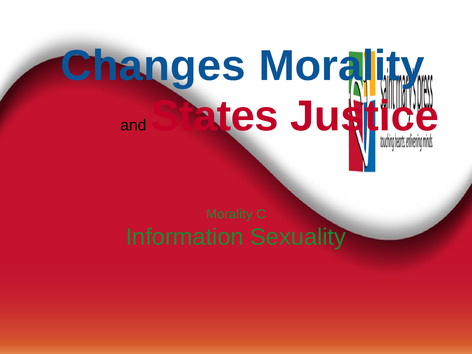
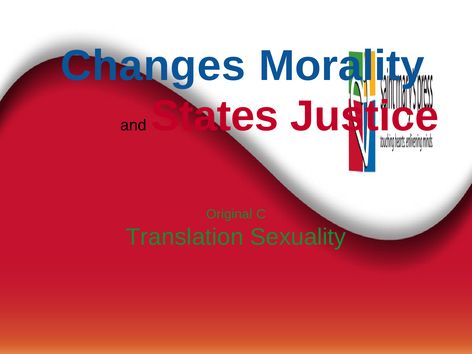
Morality: Morality -> Original (229, 214)
Information: Information -> Translation (185, 237)
